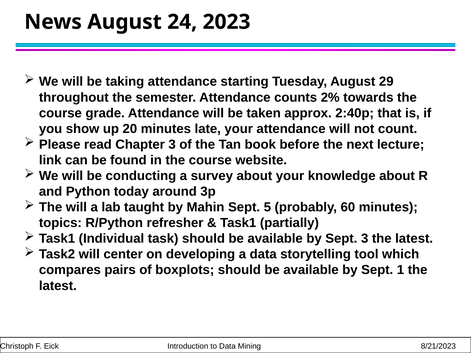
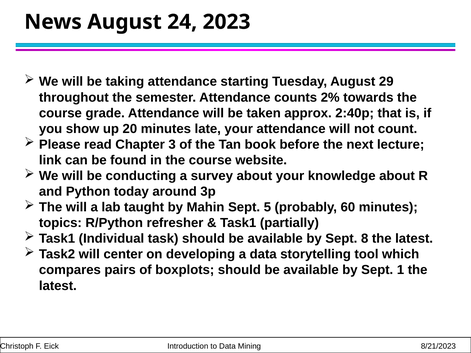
Sept 3: 3 -> 8 (365, 239)
